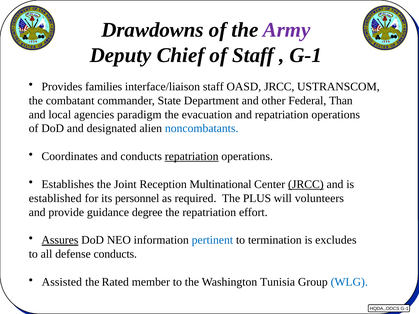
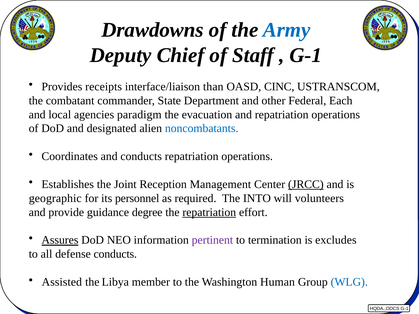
Army colour: purple -> blue (287, 30)
families: families -> receipts (104, 87)
interface/liaison staff: staff -> than (213, 87)
OASD JRCC: JRCC -> CINC (279, 87)
Than: Than -> Each (341, 101)
repatriation underline: present -> none (192, 157)
Multinational: Multinational -> Management (220, 184)
established: established -> geographic (55, 198)
PLUS: PLUS -> INTO (257, 198)
repatriation underline: none -> present (209, 212)
pertinent colour: blue -> purple (212, 240)
Rated: Rated -> Libya (115, 282)
Tunisia: Tunisia -> Human (278, 282)
